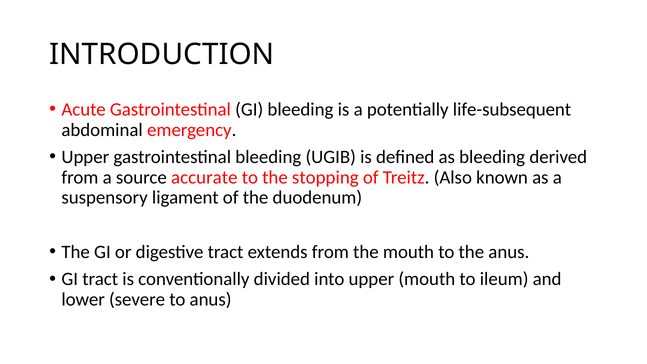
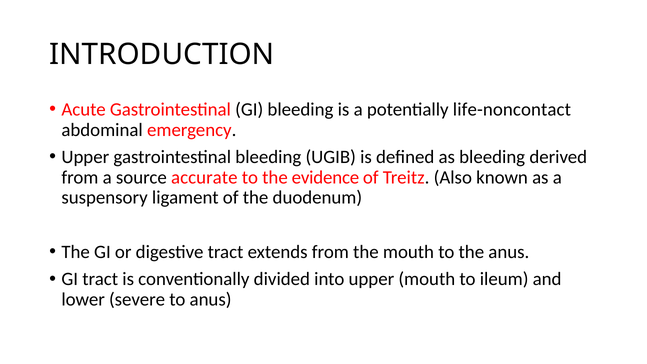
life-subsequent: life-subsequent -> life-noncontact (512, 109)
stopping: stopping -> evidence (325, 177)
